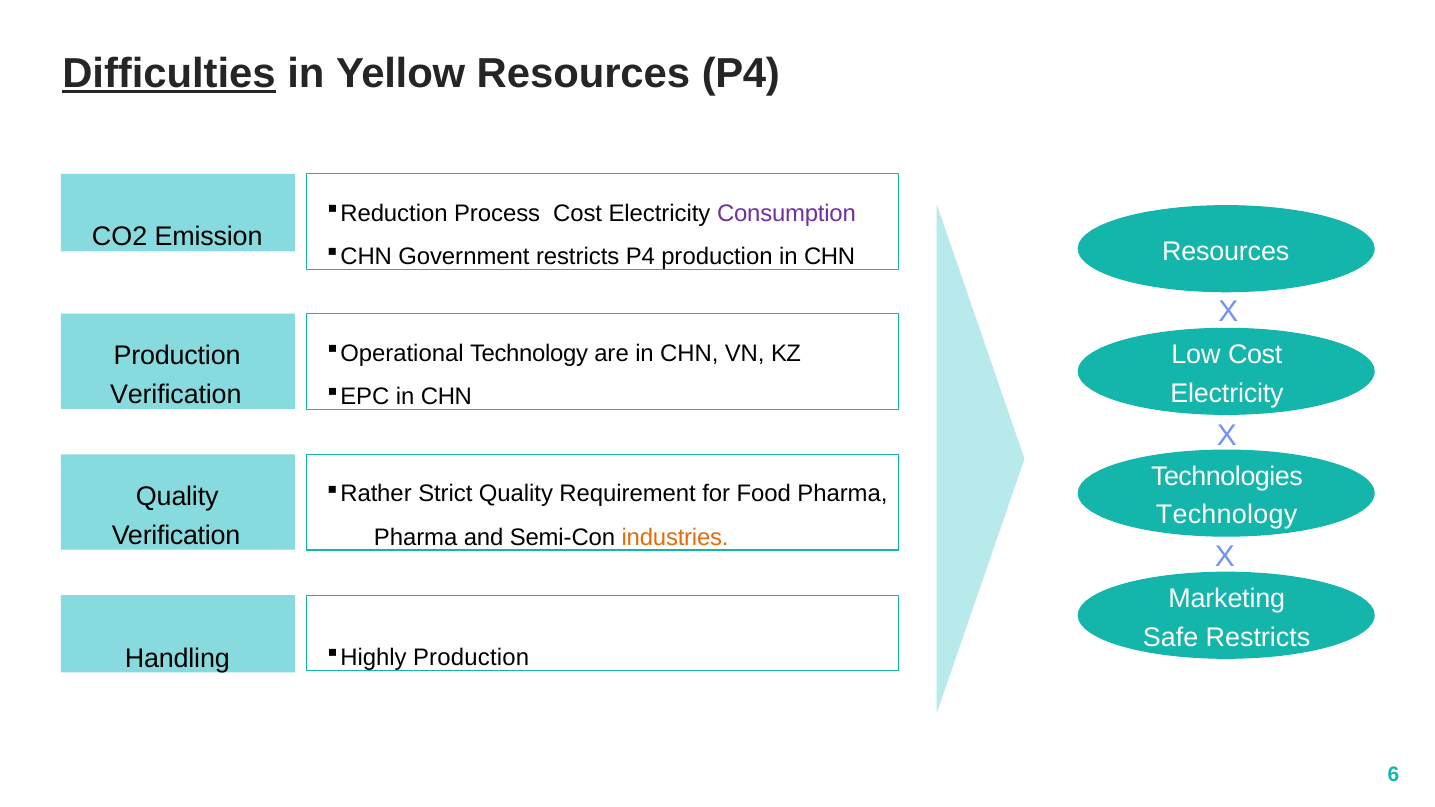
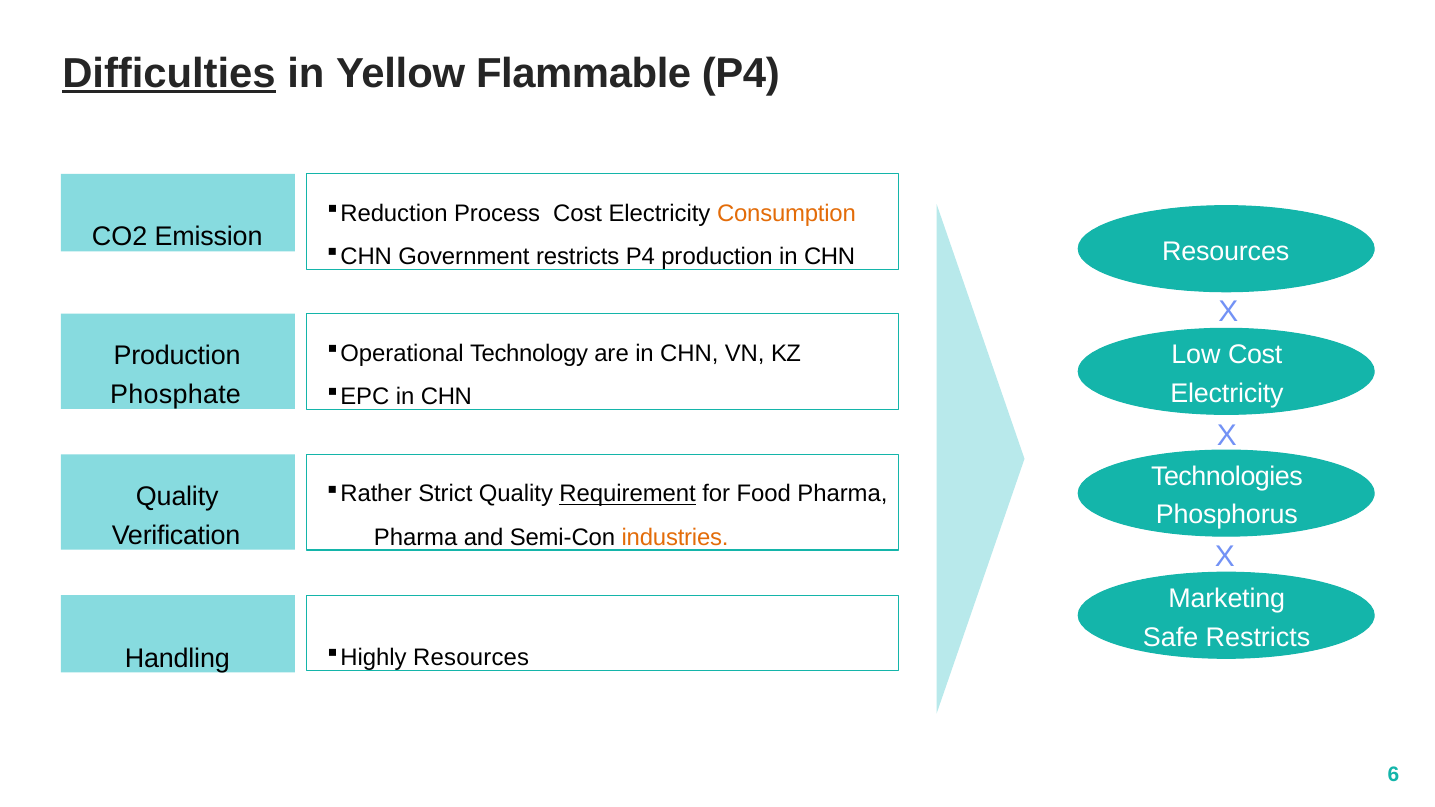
Yellow Resources: Resources -> Flammable (584, 74)
Consumption colour: purple -> orange (786, 213)
Verification: Verification -> Phosphate (176, 395)
Requirement underline: none -> present (628, 494)
Technology: Technology -> Phosphorus (1227, 515)
Production: Production -> Resources (471, 658)
